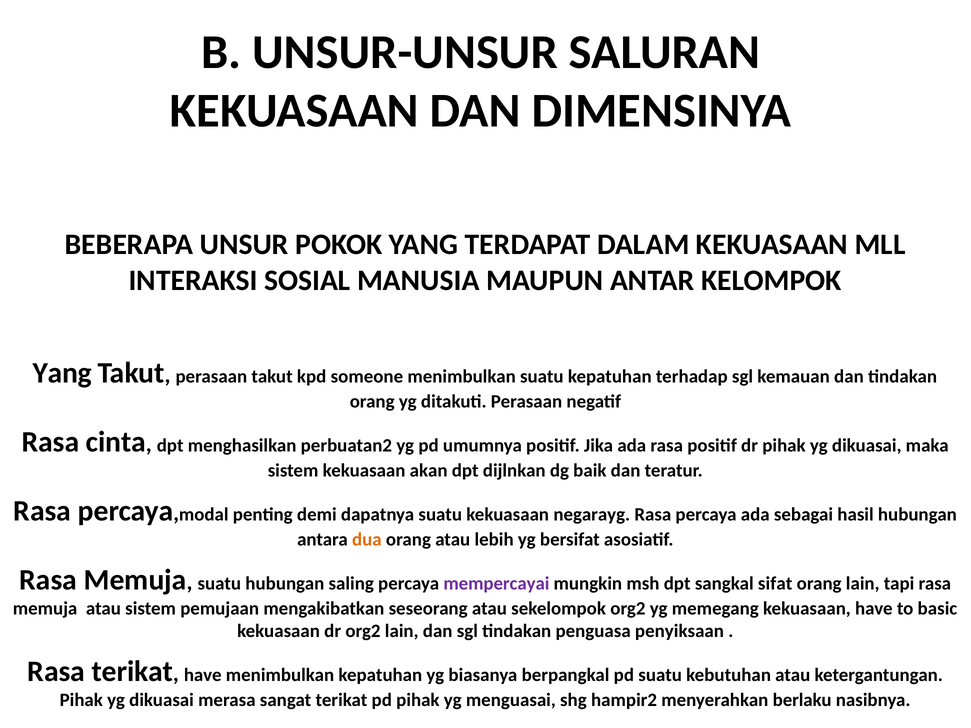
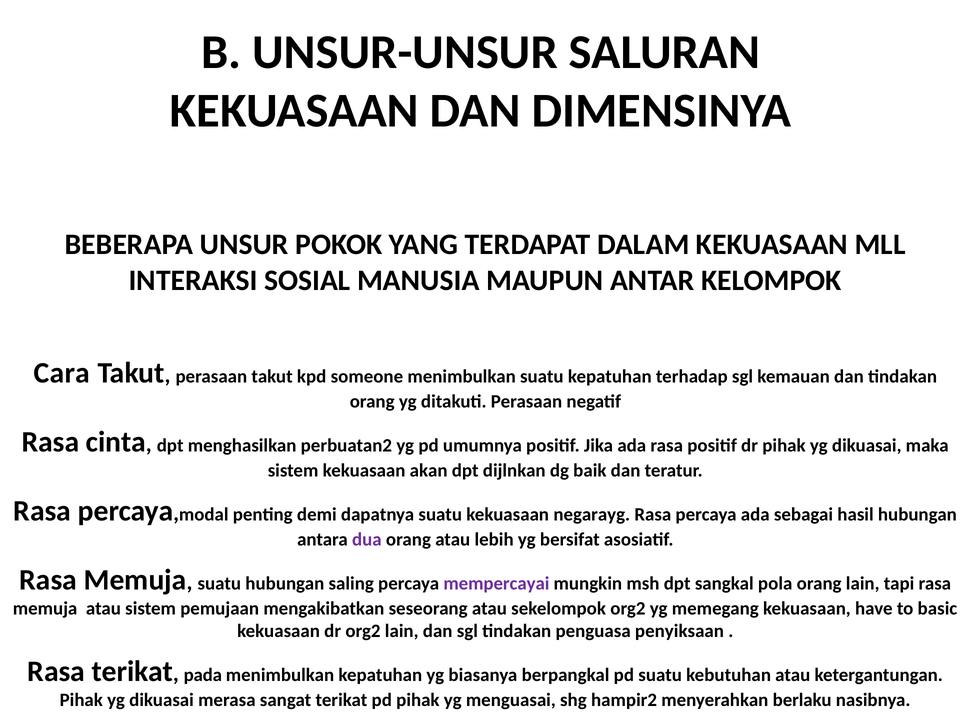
Yang: Yang -> Cara (62, 373)
dua colour: orange -> purple (367, 540)
sifat: sifat -> pola (775, 584)
have: have -> pada (203, 675)
